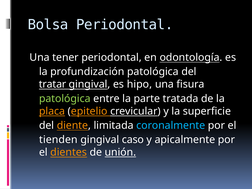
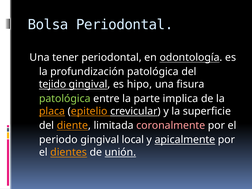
tratar: tratar -> tejido (53, 84)
tratada: tratada -> implica (181, 99)
coronalmente colour: light blue -> pink (171, 125)
tienden: tienden -> periodo (58, 140)
caso: caso -> local (133, 140)
apicalmente underline: none -> present (185, 140)
